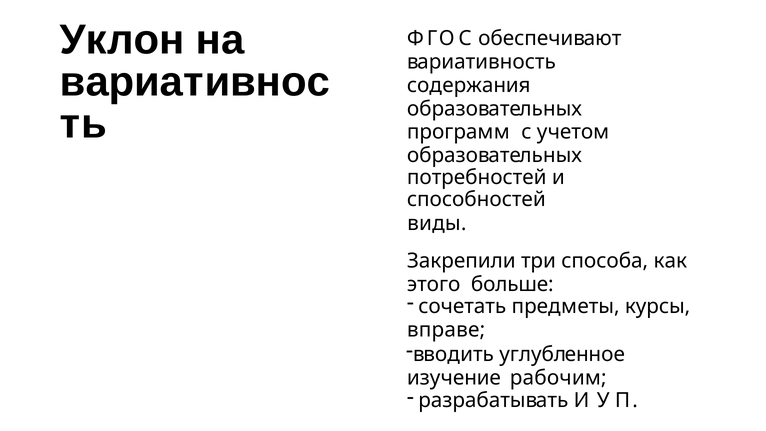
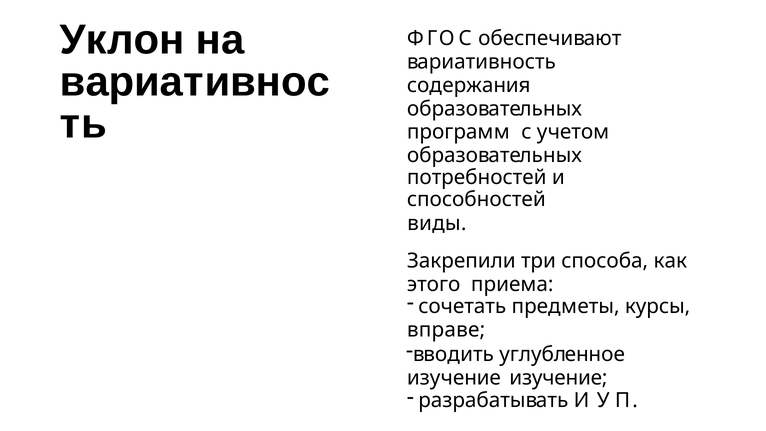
больше: больше -> приема (512, 284)
изучение рабочим: рабочим -> изучение (558, 378)
